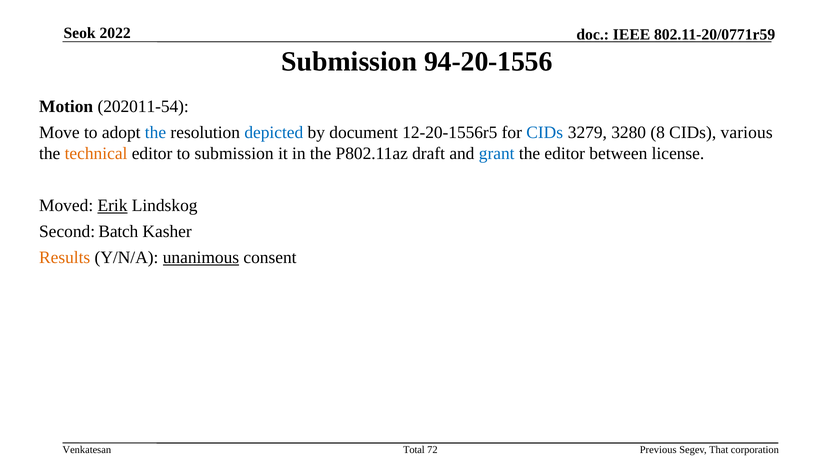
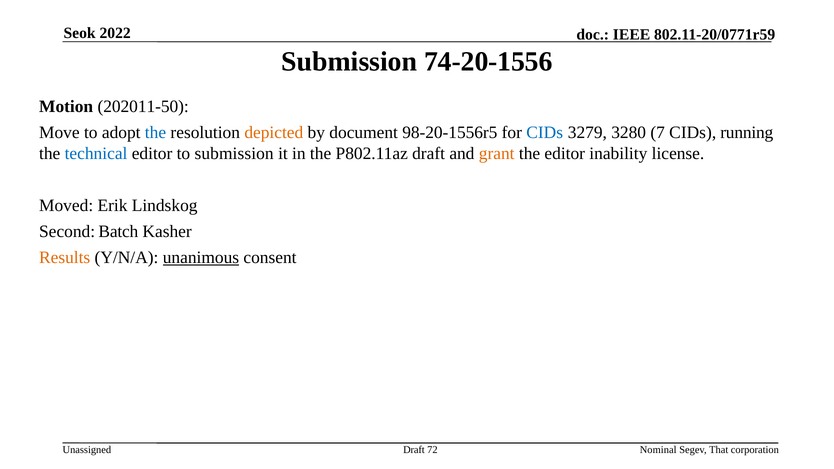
94-20-1556: 94-20-1556 -> 74-20-1556 (488, 61)
202011-54: 202011-54 -> 202011-50 (143, 107)
depicted colour: blue -> orange (274, 133)
12-20-1556r5: 12-20-1556r5 -> 98-20-1556r5 (450, 133)
8: 8 -> 7 (658, 133)
various: various -> running (747, 133)
technical colour: orange -> blue (96, 153)
grant colour: blue -> orange (497, 153)
between: between -> inability (618, 153)
Erik underline: present -> none (113, 206)
Venkatesan: Venkatesan -> Unassigned (87, 450)
Total: Total -> Draft (414, 450)
Previous: Previous -> Nominal (658, 450)
